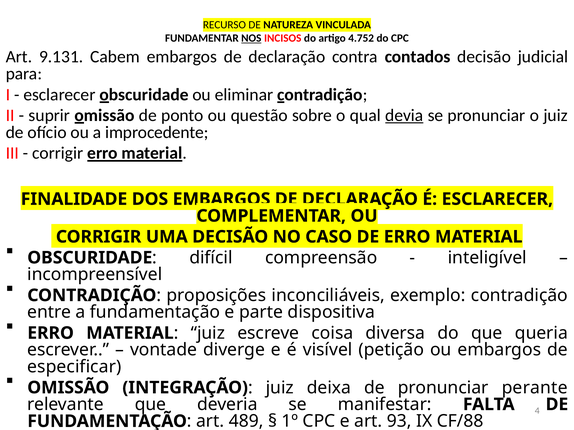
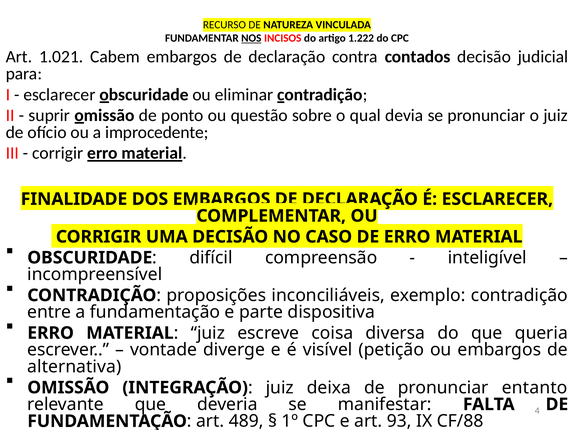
4.752: 4.752 -> 1.222 (361, 38)
9.131: 9.131 -> 1.021 (61, 57)
devia underline: present -> none (404, 116)
especificar: especificar -> alternativa (74, 367)
perante: perante -> entanto (535, 388)
